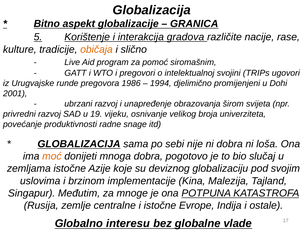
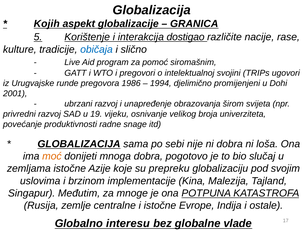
Bitno: Bitno -> Kojih (47, 24)
gradova: gradova -> dostigao (186, 37)
običaja colour: orange -> blue (97, 49)
deviznog: deviznog -> prepreku (169, 168)
